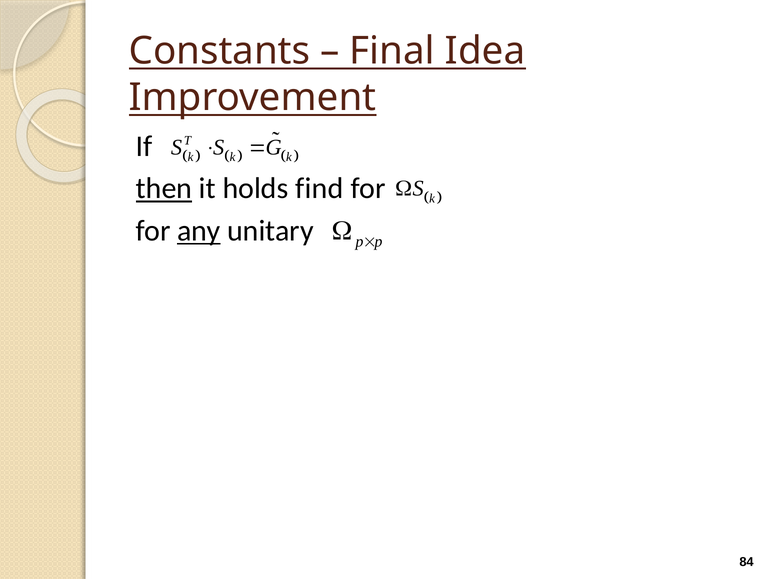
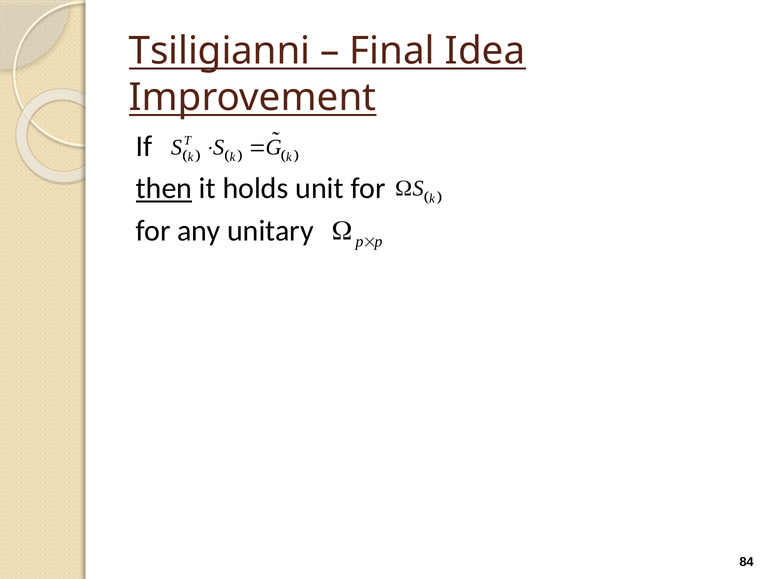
Constants: Constants -> Tsiligianni (220, 51)
find: find -> unit (320, 189)
any underline: present -> none (199, 231)
